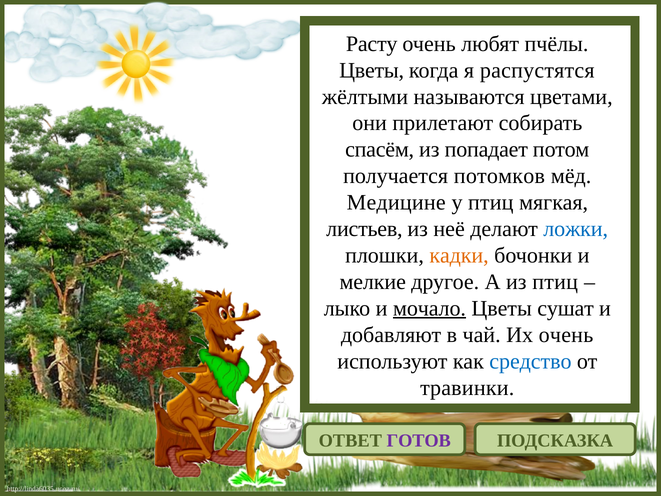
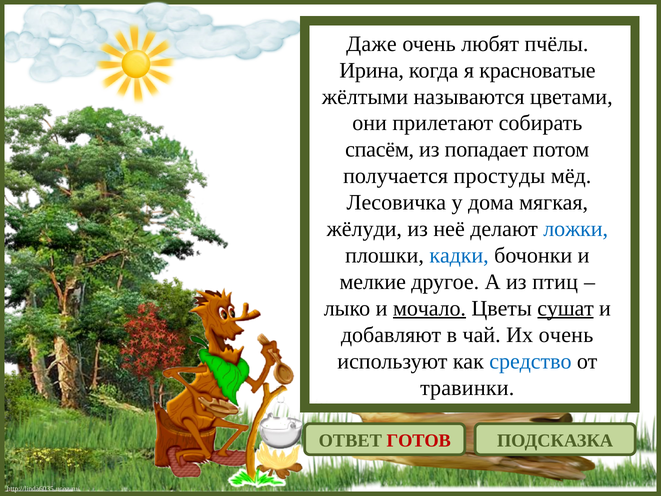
Расту: Расту -> Даже (371, 44)
Цветы: Цветы -> Ирина (372, 70)
распустятся: распустятся -> красноватые (537, 70)
потомков: потомков -> простуды (499, 176)
Медицине: Медицине -> Лесовичка (396, 202)
у птиц: птиц -> дома (491, 202)
листьев: листьев -> жёлуди (364, 229)
кадки colour: orange -> blue (459, 255)
сушат underline: none -> present (566, 308)
ГОТОВ colour: purple -> red (419, 440)
